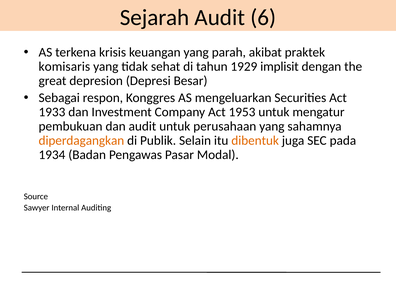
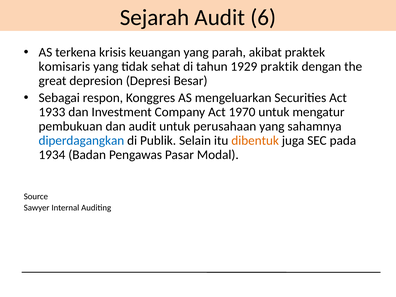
implisit: implisit -> praktik (279, 67)
1953: 1953 -> 1970 (242, 112)
diperdagangkan colour: orange -> blue (81, 140)
